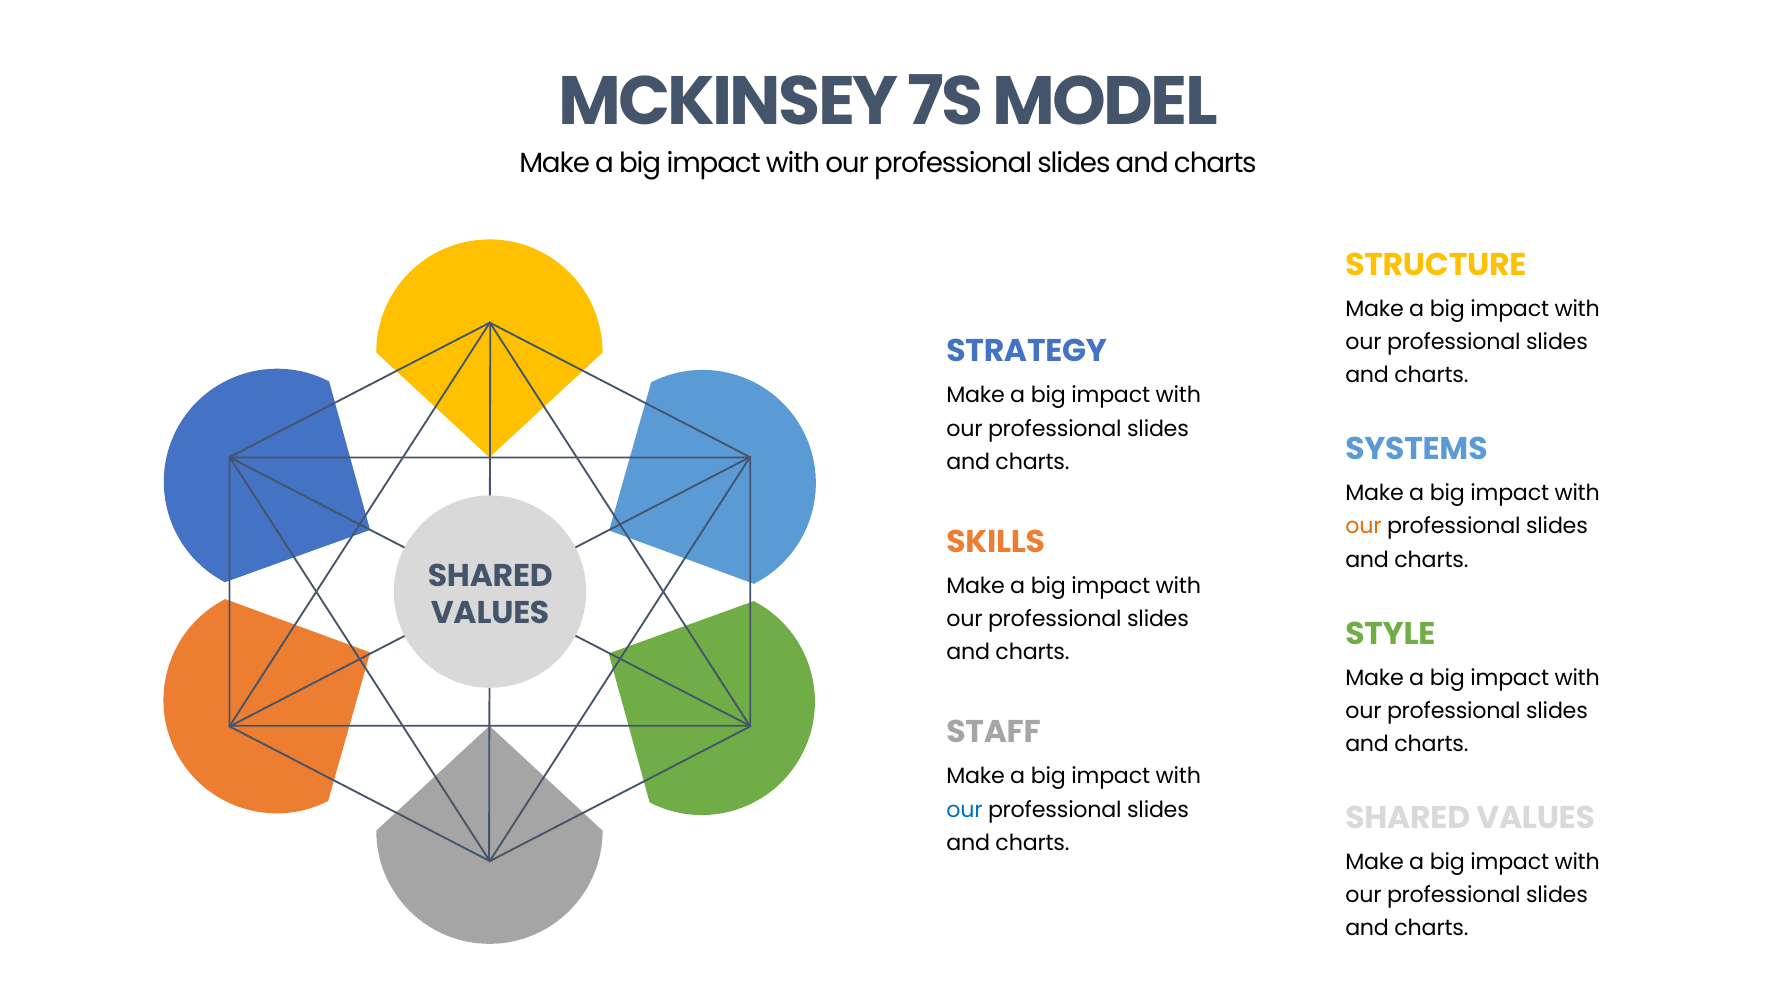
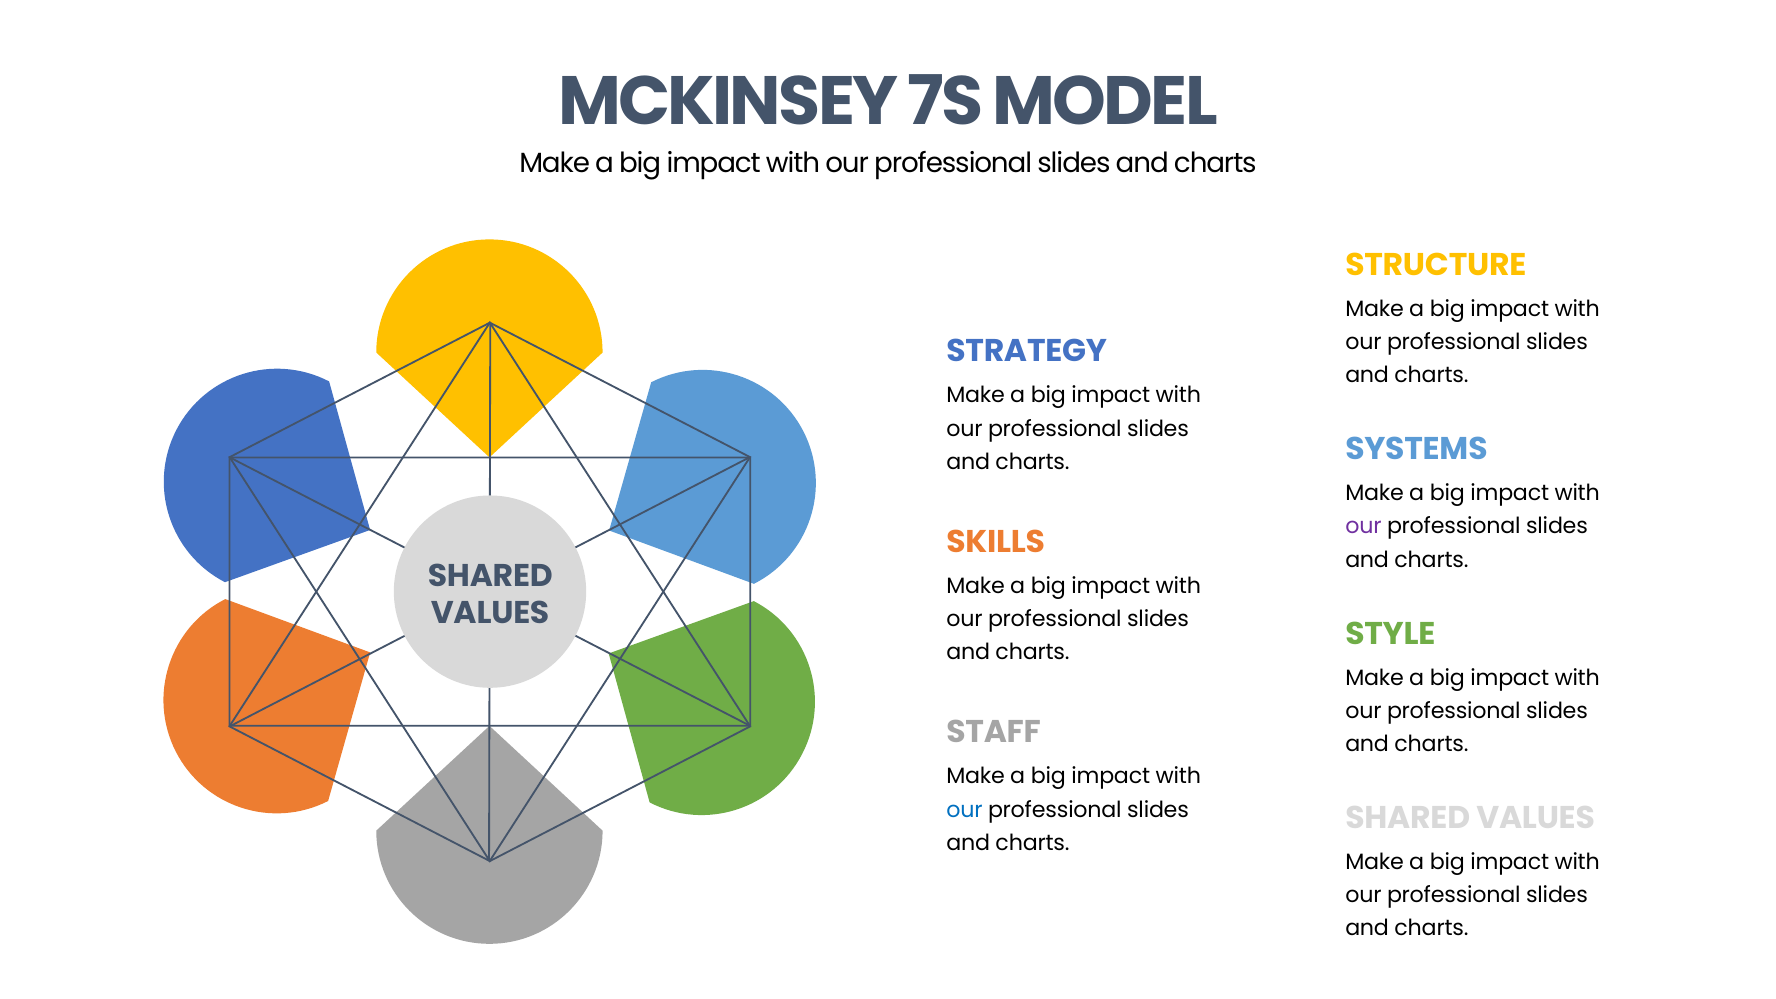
our colour: orange -> purple (1364, 527)
